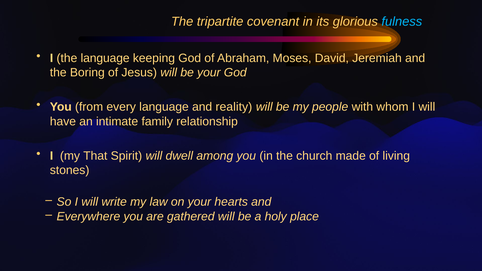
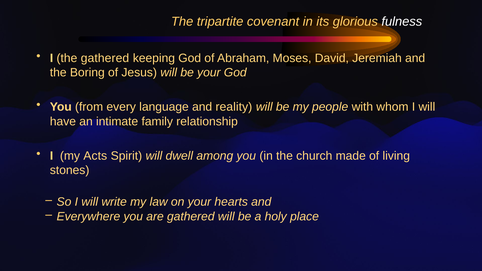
fulness colour: light blue -> white (402, 21)
the language: language -> gathered (105, 58)
That: That -> Acts (95, 156)
